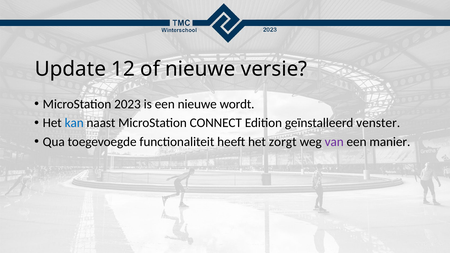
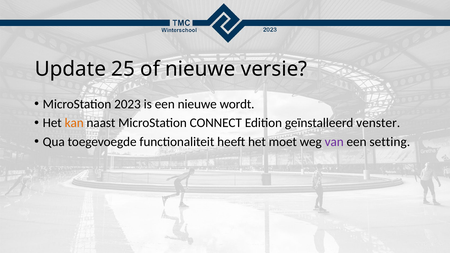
12: 12 -> 25 (123, 69)
kan colour: blue -> orange (74, 123)
zorgt: zorgt -> moet (283, 142)
manier: manier -> setting (390, 142)
